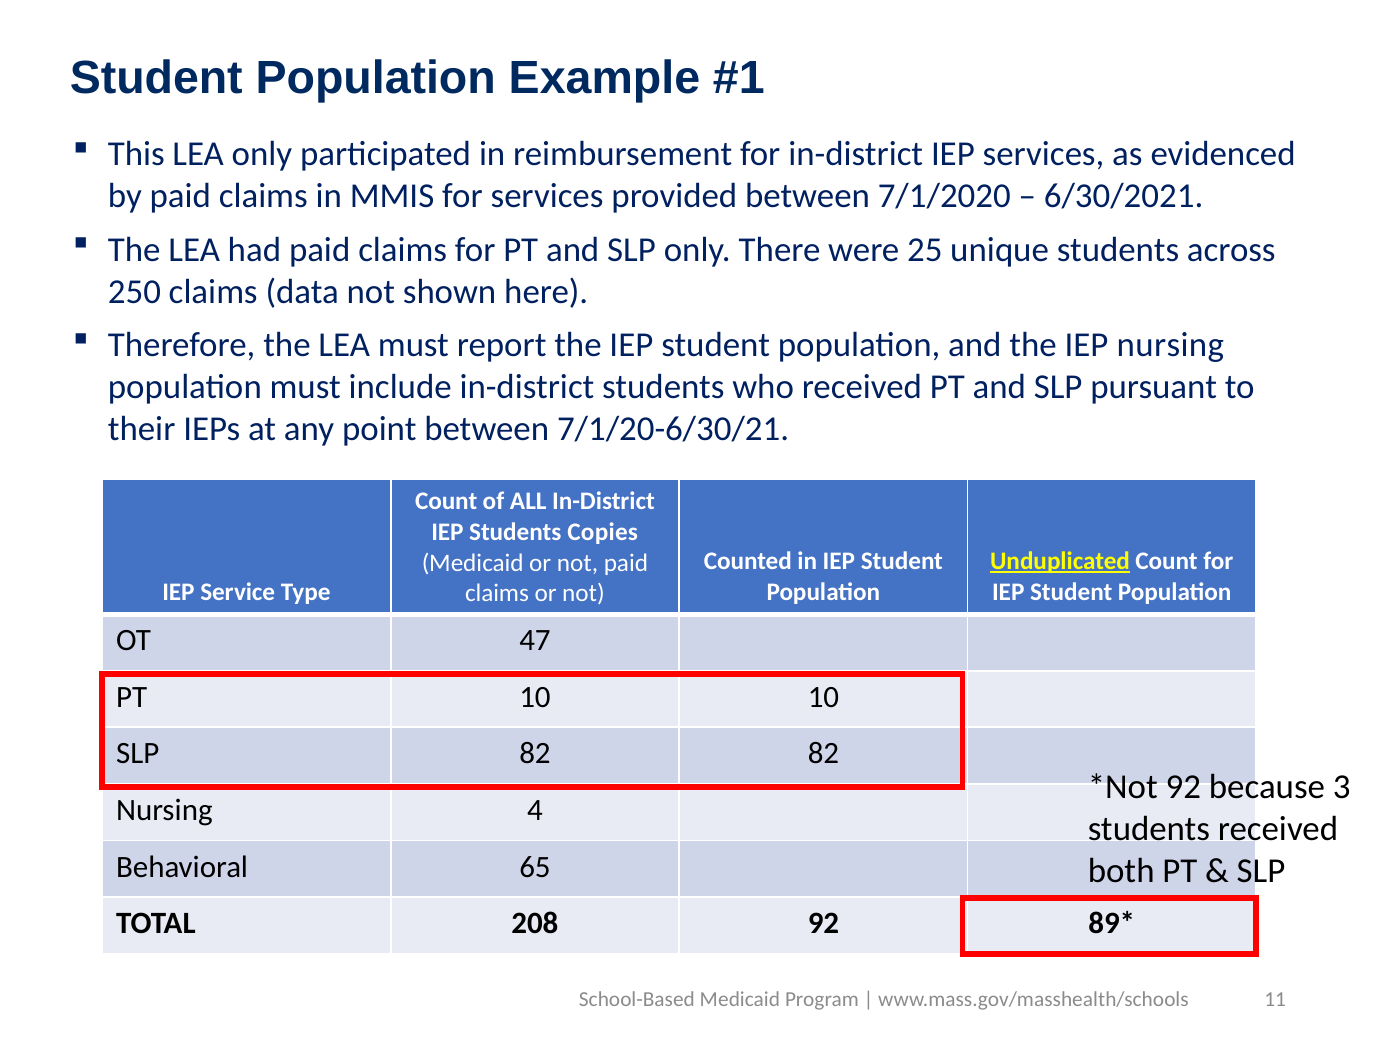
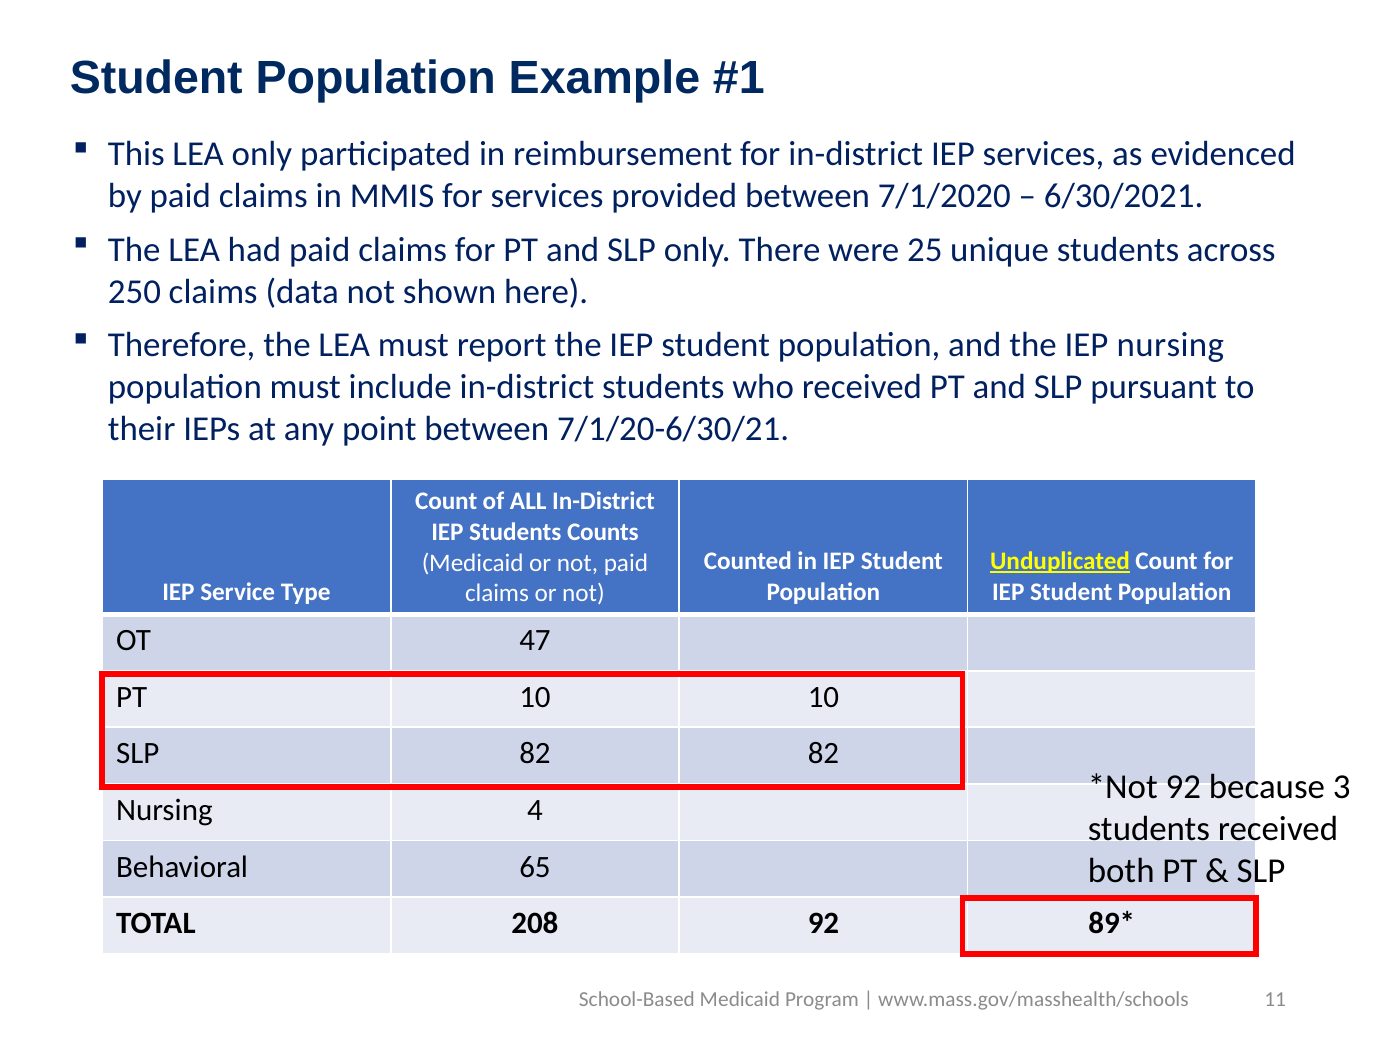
Copies: Copies -> Counts (603, 532)
